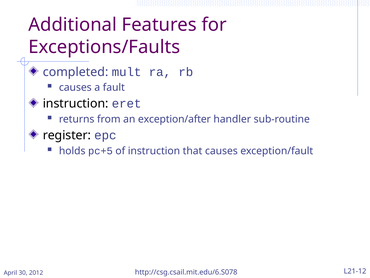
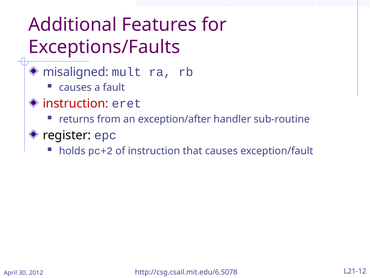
completed: completed -> misaligned (76, 72)
instruction colour: black -> red (76, 103)
pc+5: pc+5 -> pc+2 (100, 151)
